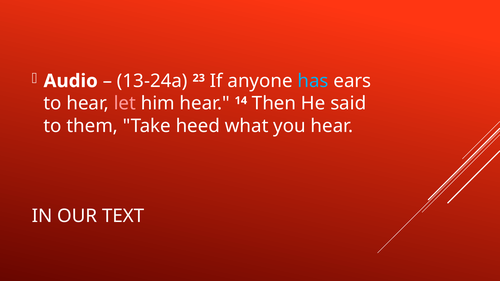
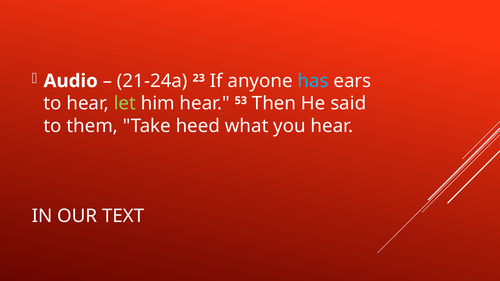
13-24a: 13-24a -> 21-24a (152, 81)
let colour: pink -> light green (125, 104)
14: 14 -> 53 (241, 101)
